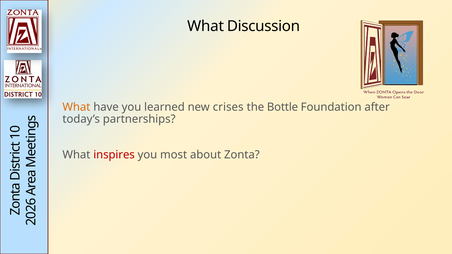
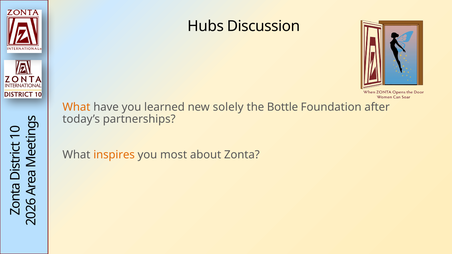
What: What -> Hubs (206, 26)
crises: crises -> solely (228, 107)
inspires colour: red -> orange (114, 155)
